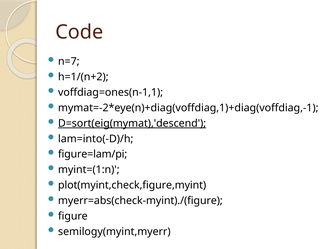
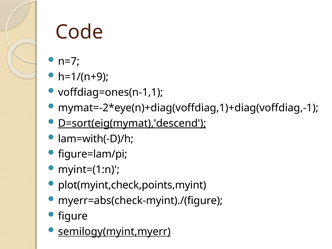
h=1/(n+2: h=1/(n+2 -> h=1/(n+9 (83, 77)
lam=into(-D)/h: lam=into(-D)/h -> lam=with(-D)/h (96, 139)
plot(myint,check,figure,myint: plot(myint,check,figure,myint -> plot(myint,check,points,myint (132, 185)
semilogy(myint,myerr underline: none -> present (114, 232)
